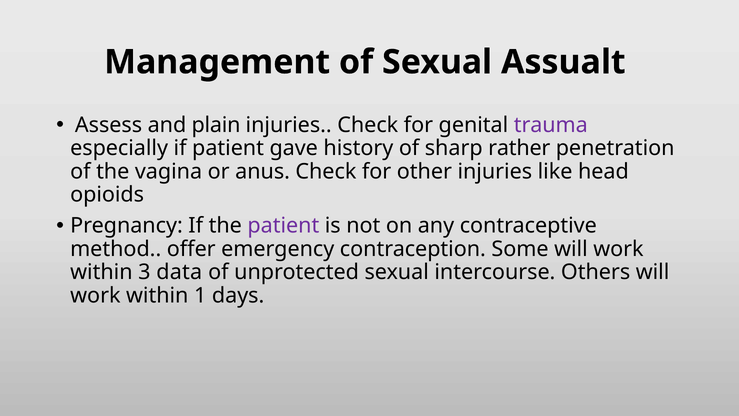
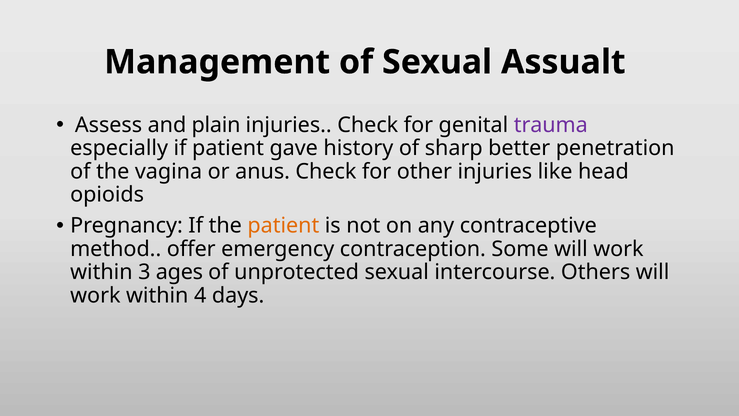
rather: rather -> better (519, 148)
patient colour: purple -> orange (283, 226)
data: data -> ages (179, 272)
1: 1 -> 4 (200, 295)
